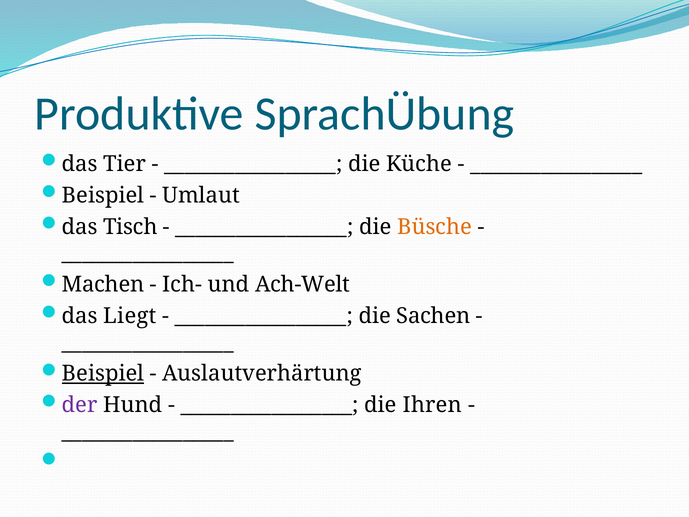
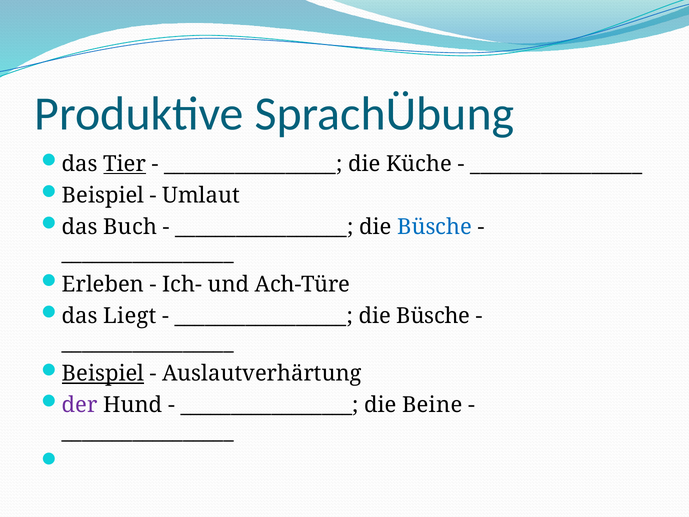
Tier underline: none -> present (125, 164)
Tisch: Tisch -> Buch (130, 227)
Büsche colour: orange -> blue (435, 227)
Machen: Machen -> Erleben (103, 284)
Ach-Welt: Ach-Welt -> Ach-Türe (303, 284)
Sachen: Sachen -> Büsche (433, 316)
Ihren: Ihren -> Beine (432, 405)
